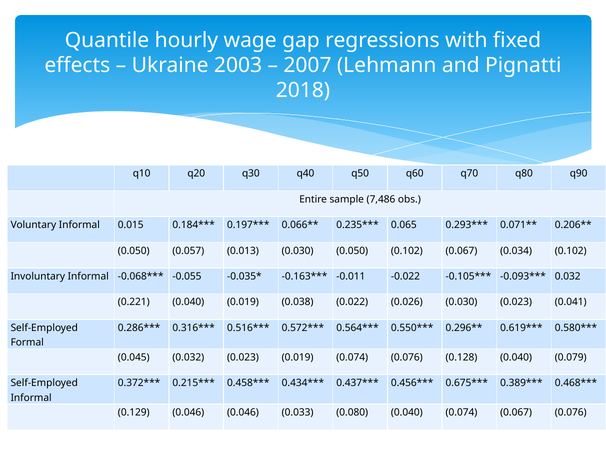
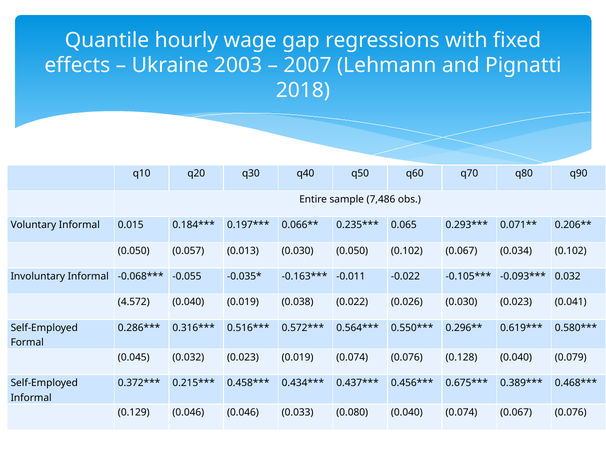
0.221: 0.221 -> 4.572 (134, 302)
